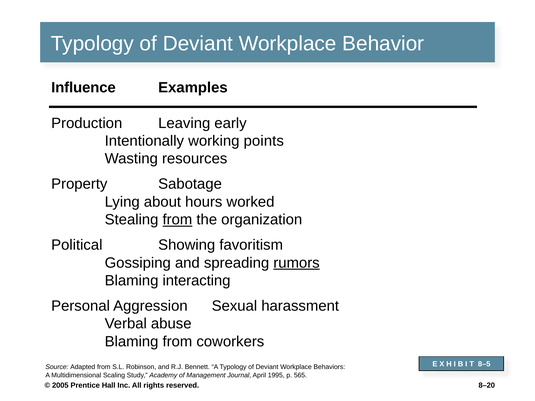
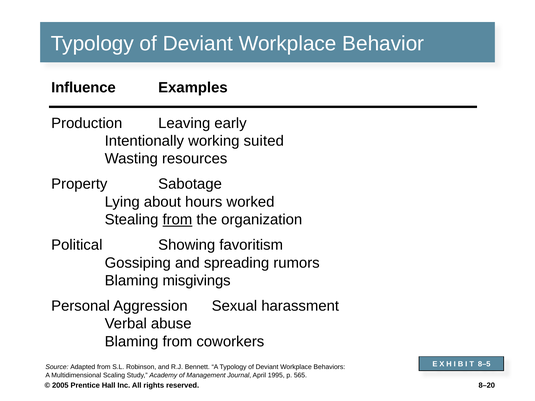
points: points -> suited (264, 141)
rumors underline: present -> none (297, 263)
interacting: interacting -> misgivings (197, 281)
